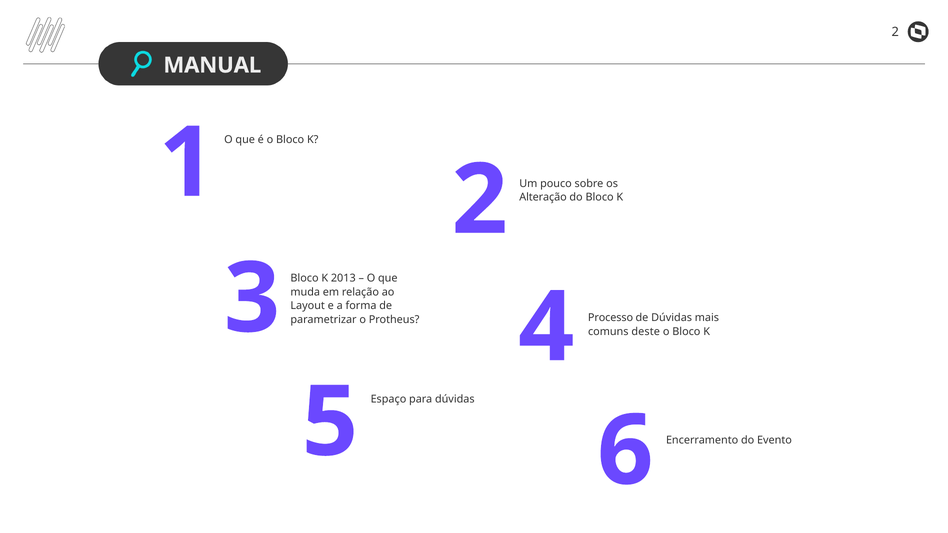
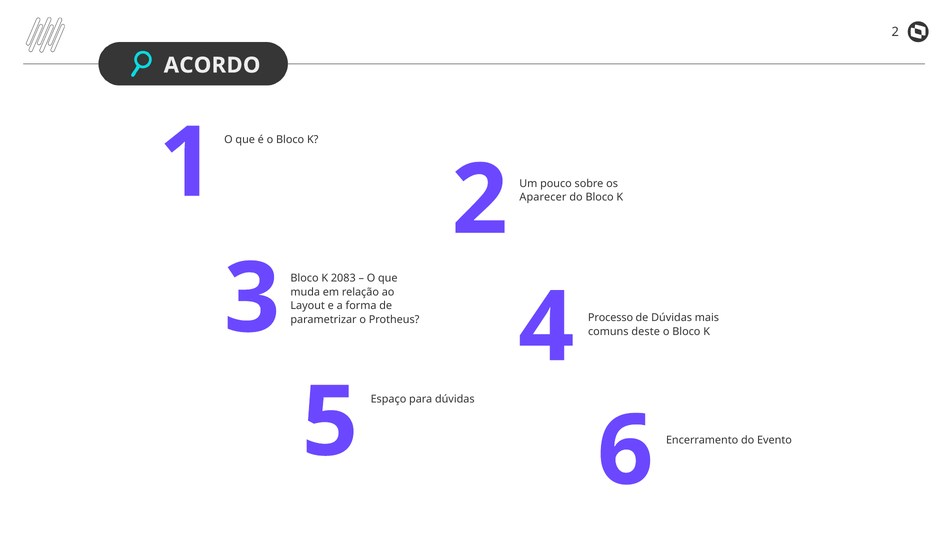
MANUAL: MANUAL -> ACORDO (212, 65)
Alteração: Alteração -> Aparecer (543, 197)
2013: 2013 -> 2083 (343, 278)
